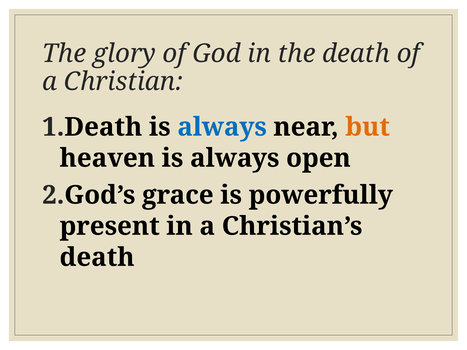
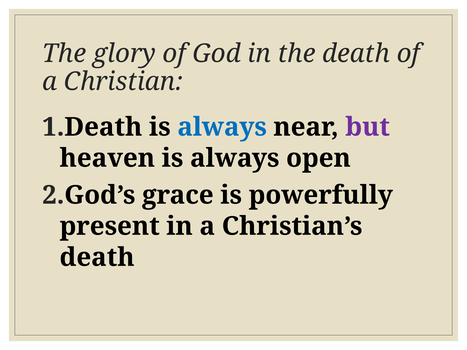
but colour: orange -> purple (368, 127)
